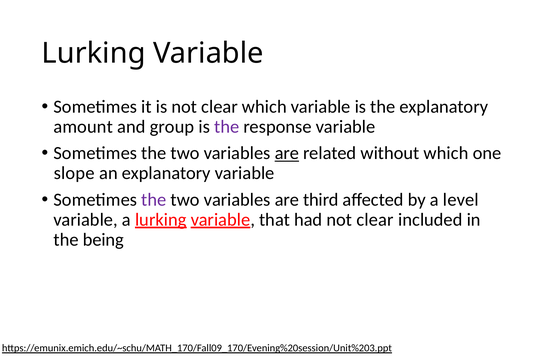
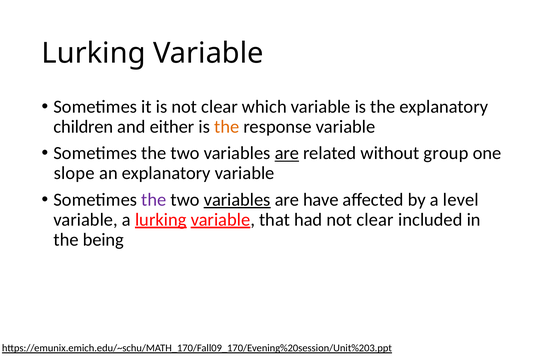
amount: amount -> children (83, 127)
group: group -> either (172, 127)
the colour: purple -> orange (227, 127)
without which: which -> group (446, 153)
variables underline: none -> present (237, 200)
third: third -> have (321, 200)
